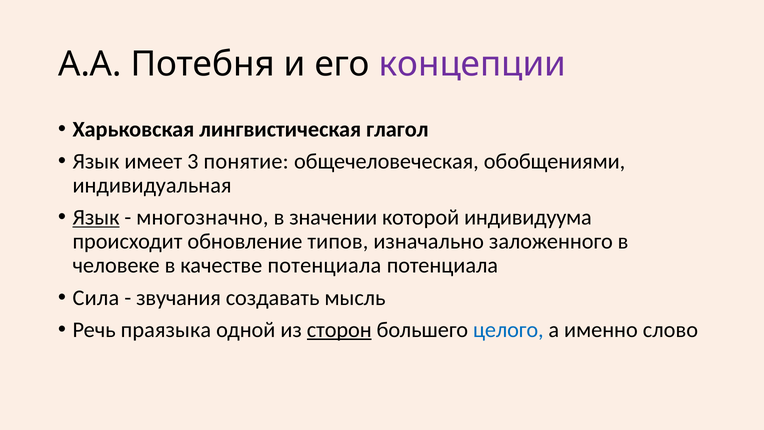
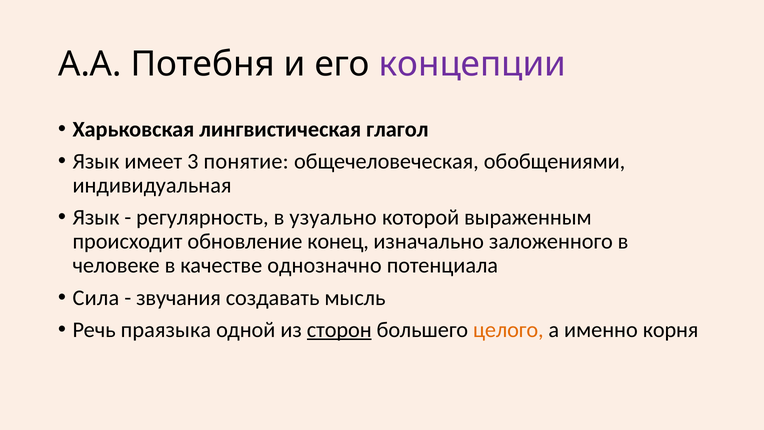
Язык underline: present -> none (96, 217)
многозначно: многозначно -> регулярность (202, 217)
значении: значении -> узуально (333, 217)
индивидуума: индивидуума -> выраженным (528, 217)
типов: типов -> конец (338, 241)
качестве потенциала: потенциала -> однозначно (324, 265)
целого colour: blue -> orange (508, 330)
слово: слово -> корня (671, 330)
